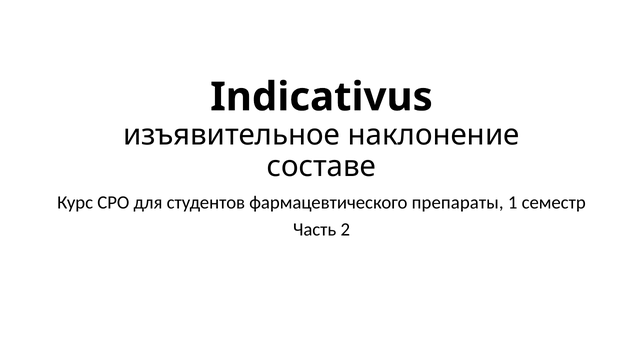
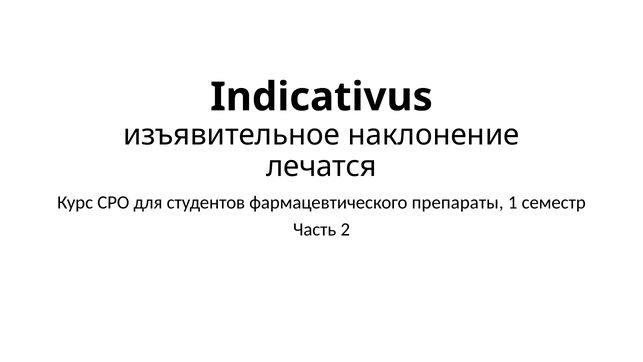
составе: составе -> лечатся (322, 167)
